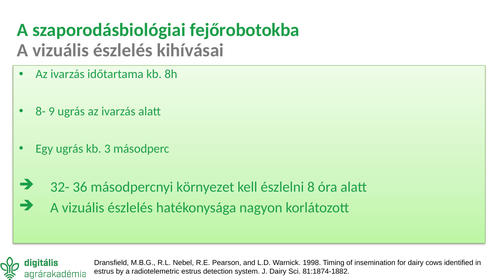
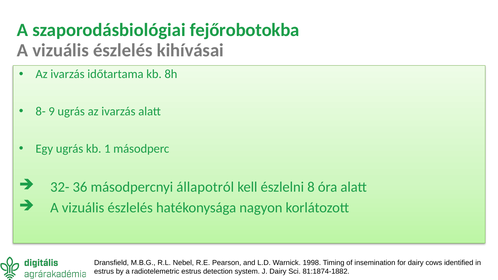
3: 3 -> 1 (107, 149)
környezet: környezet -> állapotról (205, 187)
